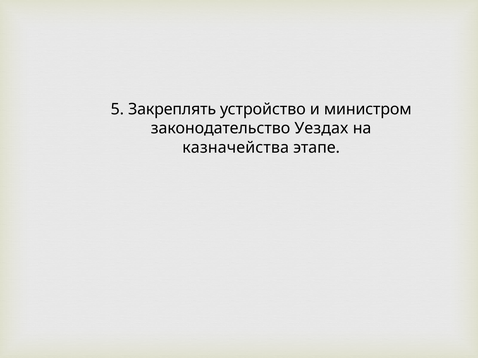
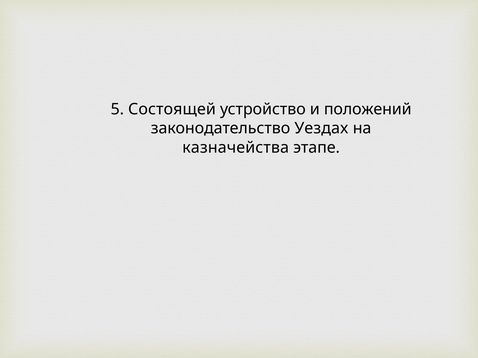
Закреплять: Закреплять -> Состоящей (172, 109)
министром: министром -> положений (368, 109)
